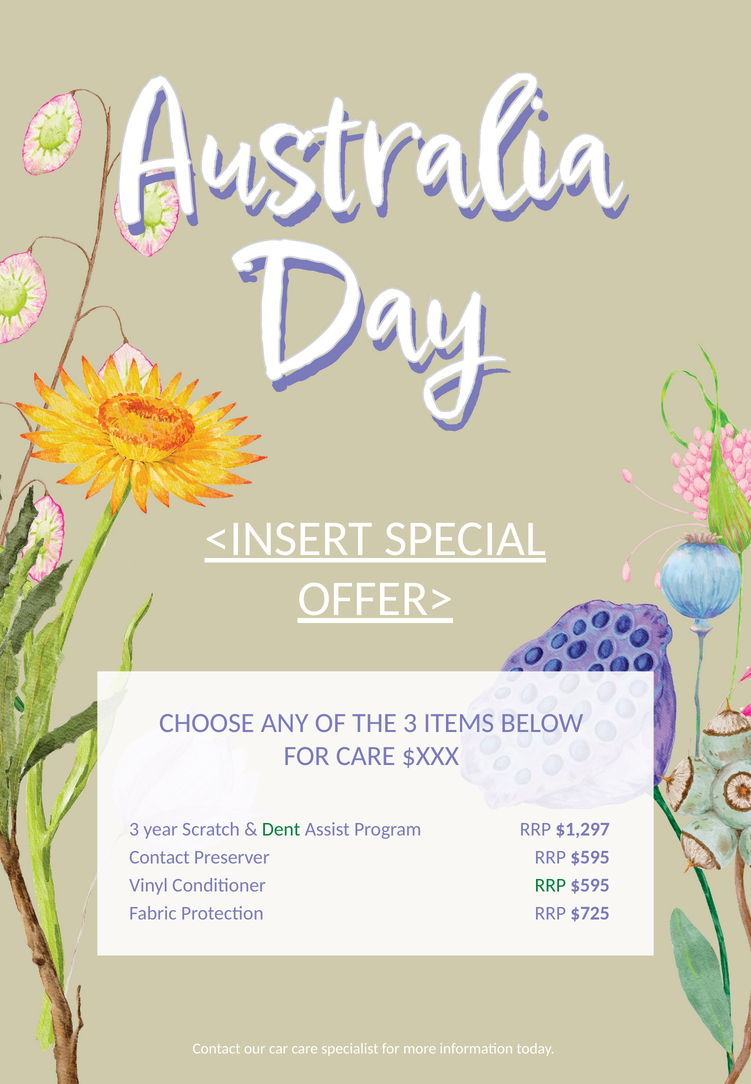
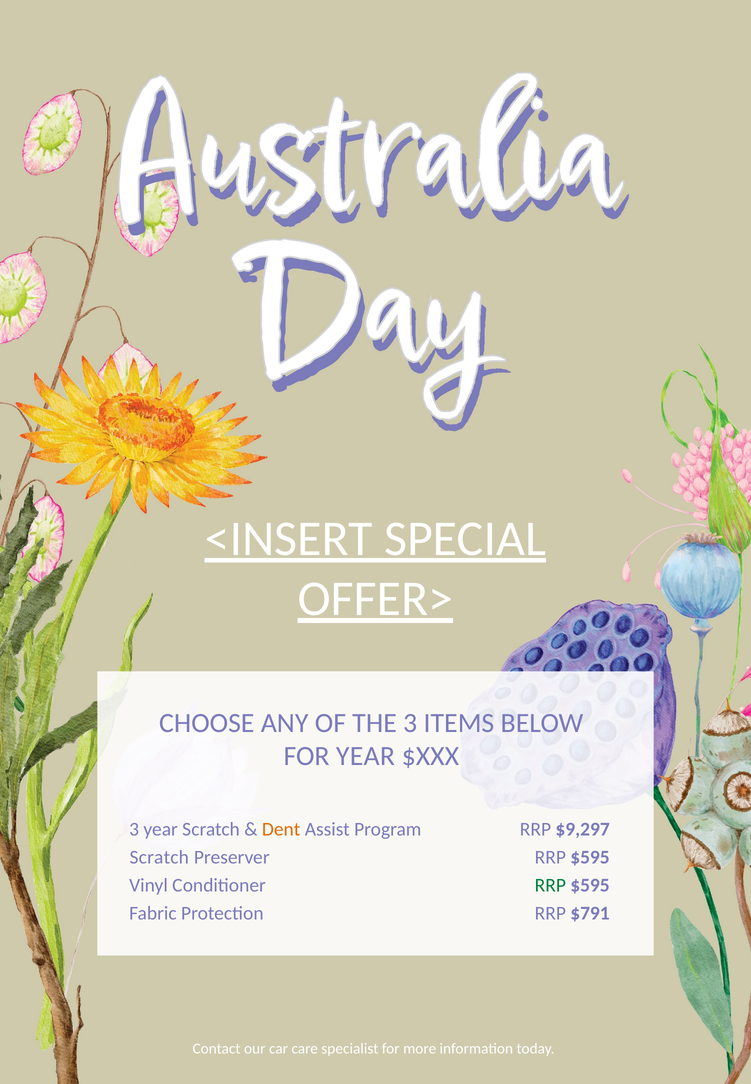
FOR CARE: CARE -> YEAR (365, 757)
Dent colour: green -> orange (281, 830)
$1,297: $1,297 -> $9,297 (583, 830)
Contact: Contact -> Scratch (159, 858)
$725: $725 -> $791 (590, 914)
